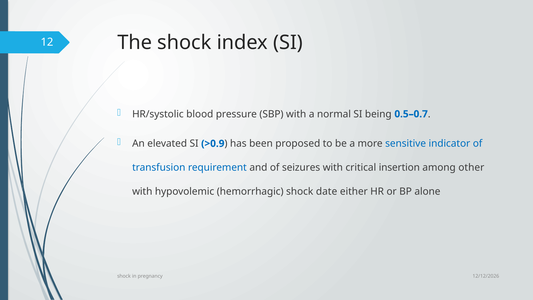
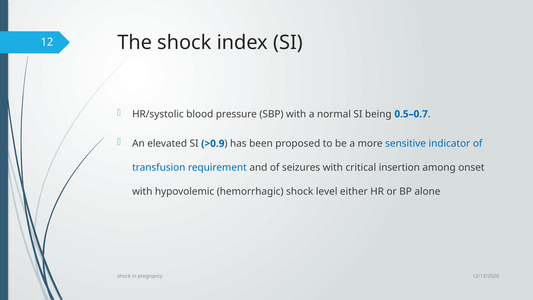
other: other -> onset (471, 167)
date: date -> level (327, 191)
